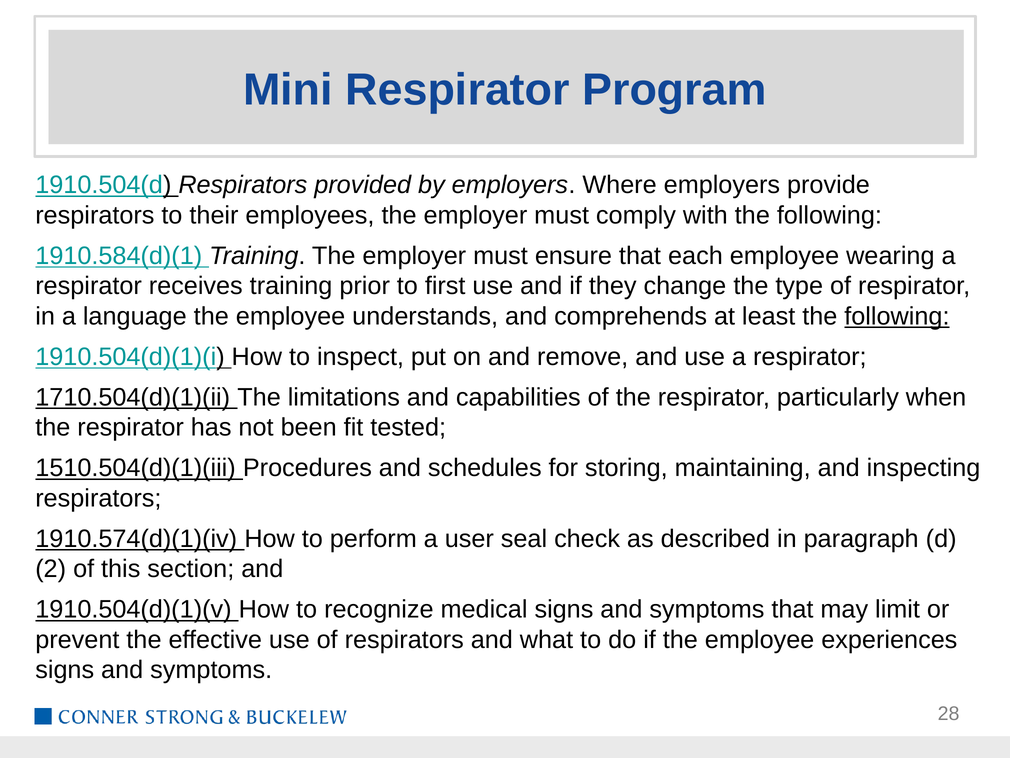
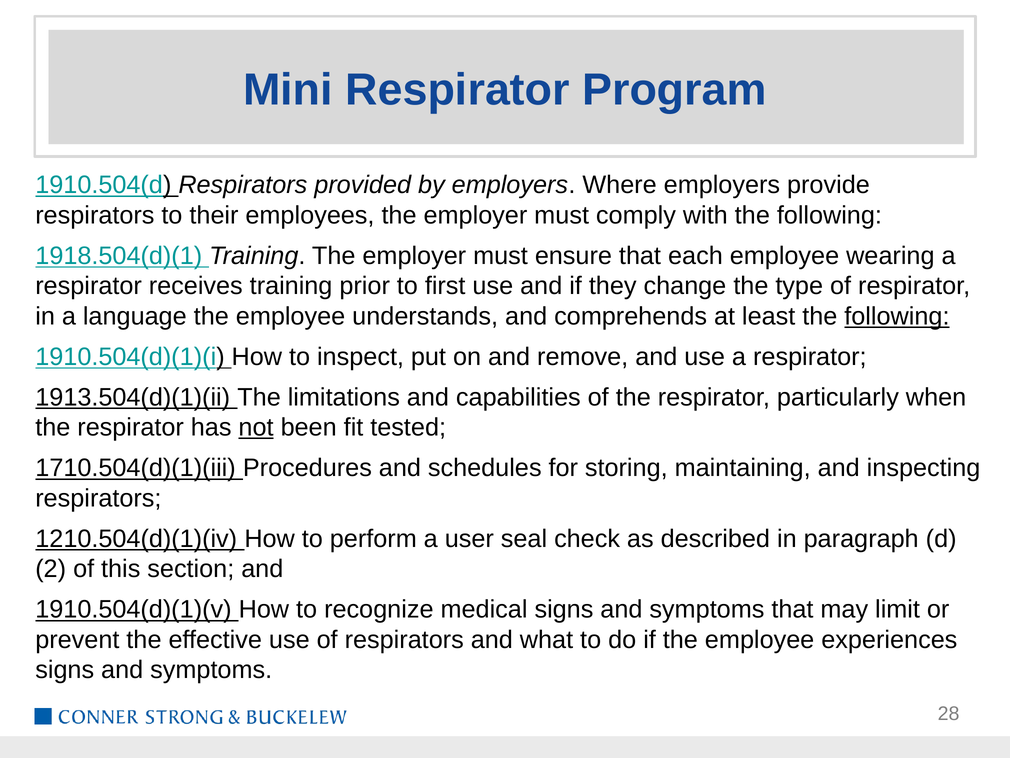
1910.584(d)(1: 1910.584(d)(1 -> 1918.504(d)(1 (119, 256)
1710.504(d)(1)(ii: 1710.504(d)(1)(ii -> 1913.504(d)(1)(ii (133, 397)
not underline: none -> present (256, 427)
1510.504(d)(1)(iii: 1510.504(d)(1)(iii -> 1710.504(d)(1)(iii (136, 468)
1910.574(d)(1)(iv: 1910.574(d)(1)(iv -> 1210.504(d)(1)(iv (136, 538)
